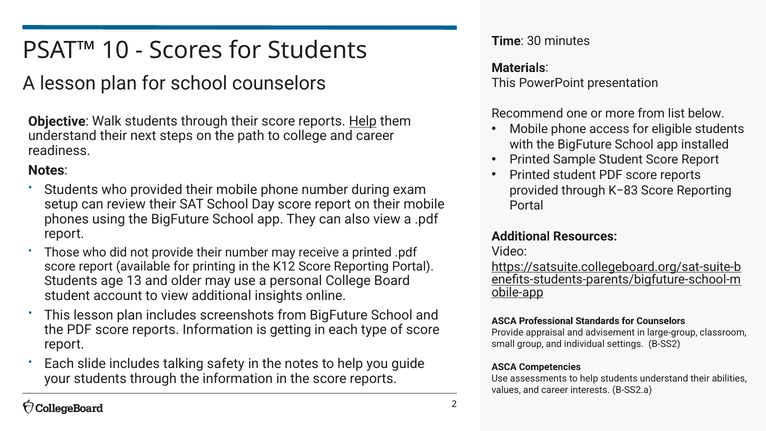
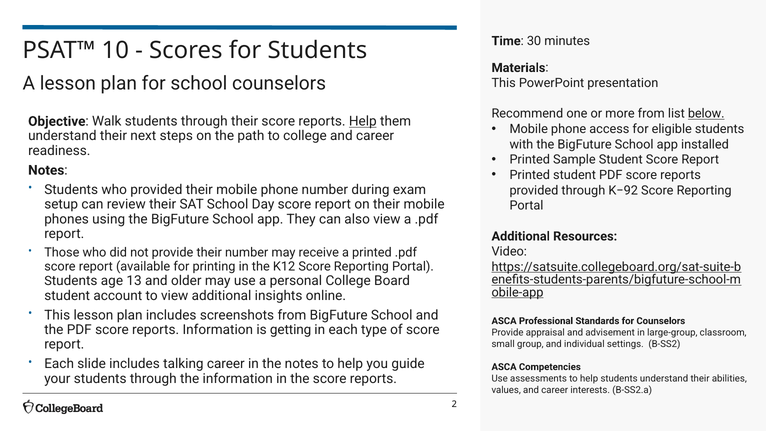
below underline: none -> present (706, 114)
K−83: K−83 -> K−92 (623, 190)
talking safety: safety -> career (226, 364)
